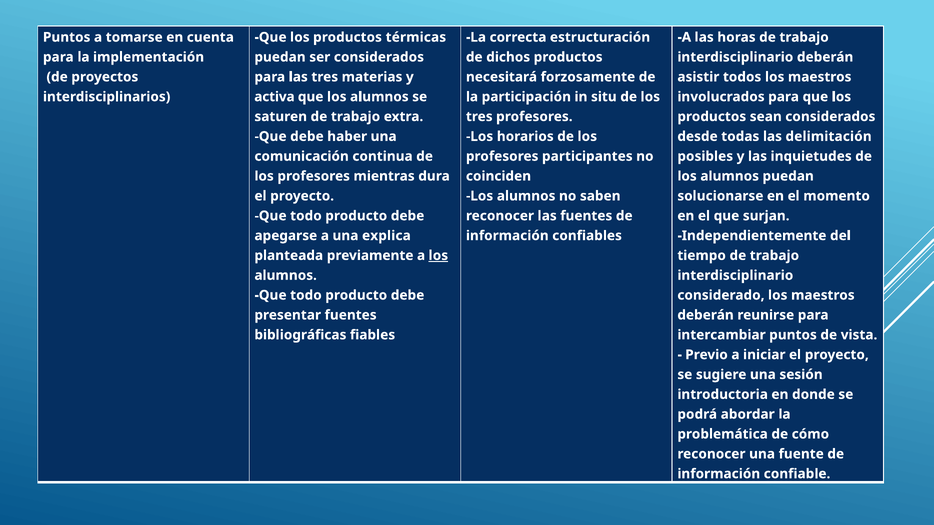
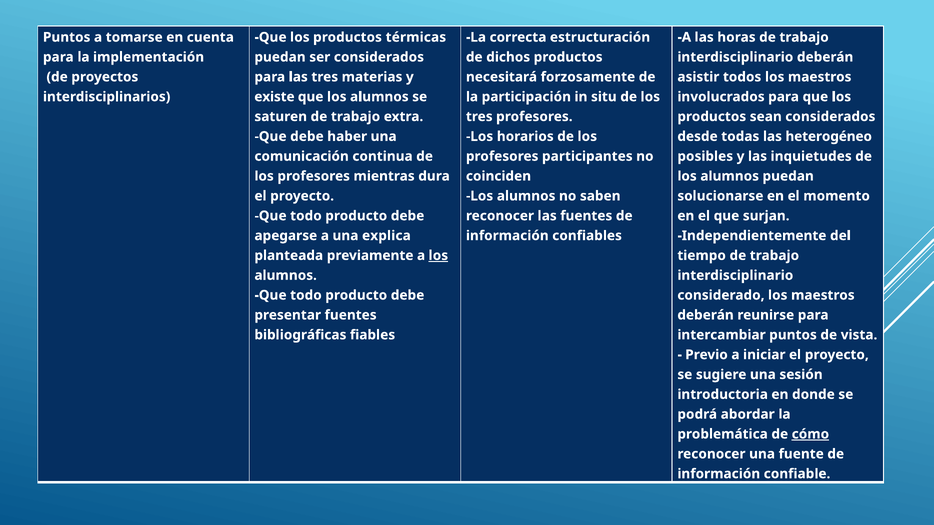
activa: activa -> existe (274, 97)
delimitación: delimitación -> heterogéneo (829, 137)
cómo underline: none -> present (810, 434)
